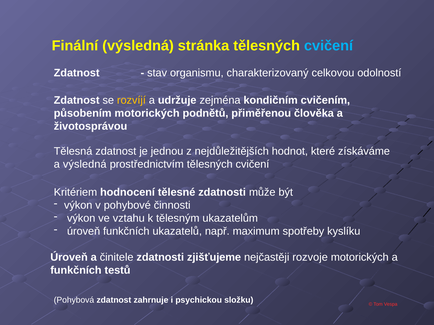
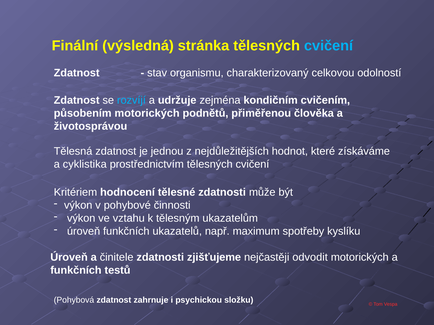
rozvíjí colour: yellow -> light blue (131, 100)
a výsledná: výsledná -> cyklistika (85, 165)
rozvoje: rozvoje -> odvodit (310, 258)
